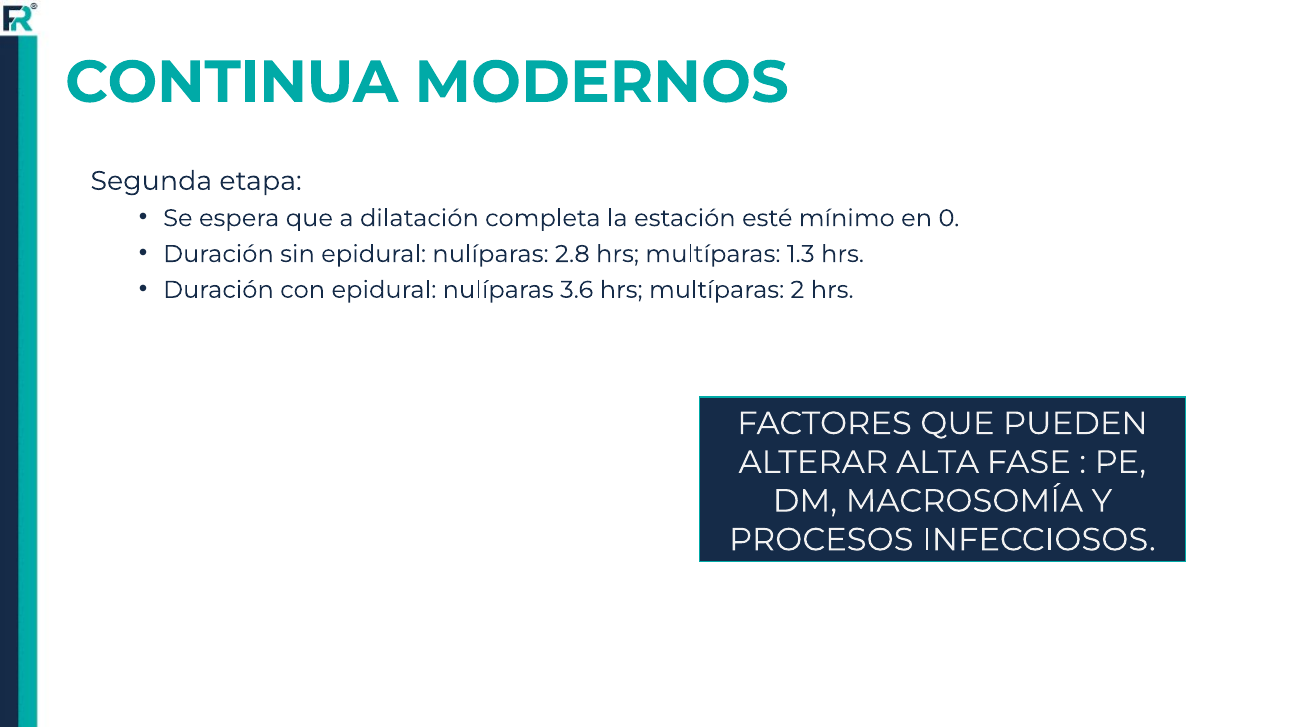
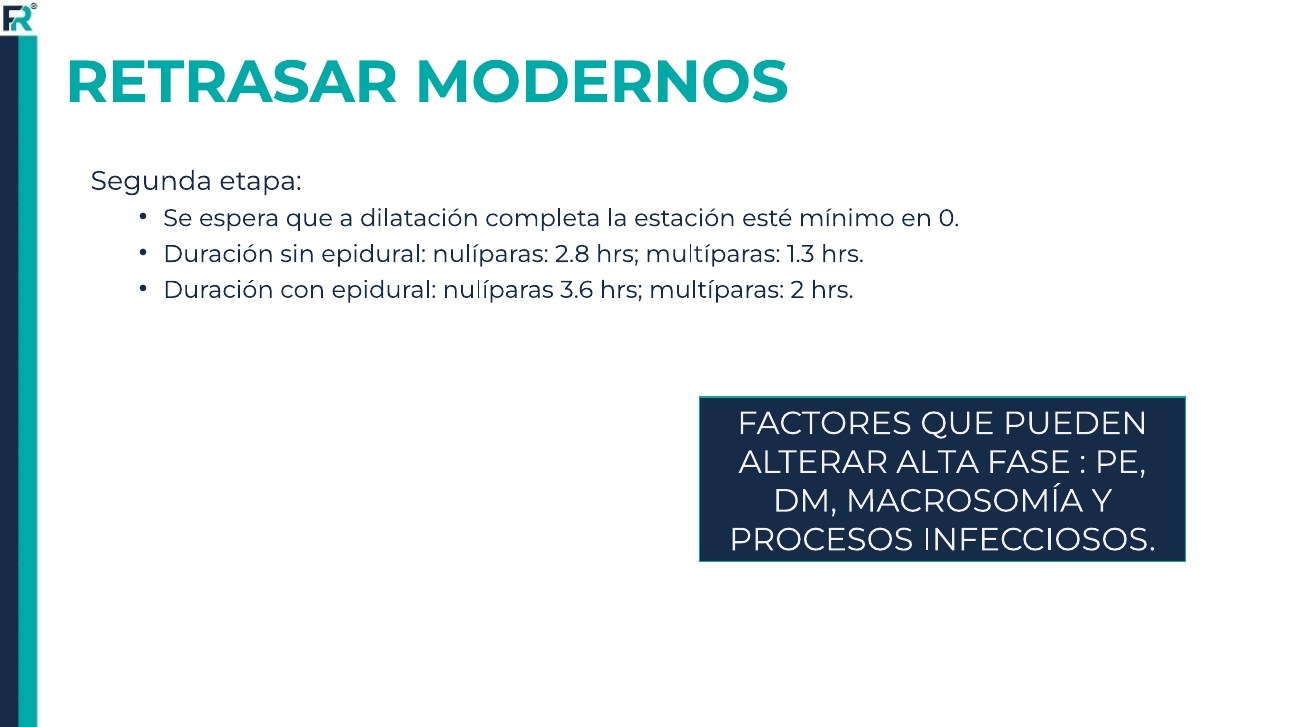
CONTINUA: CONTINUA -> RETRASAR (232, 82)
